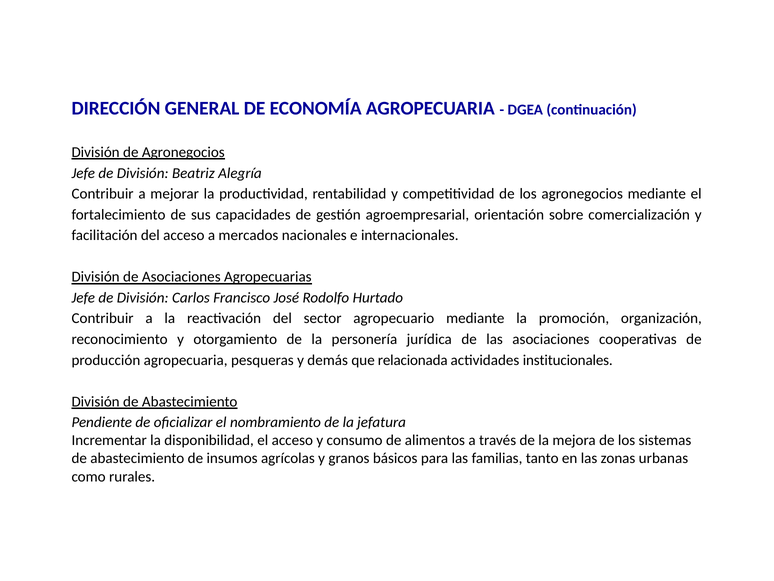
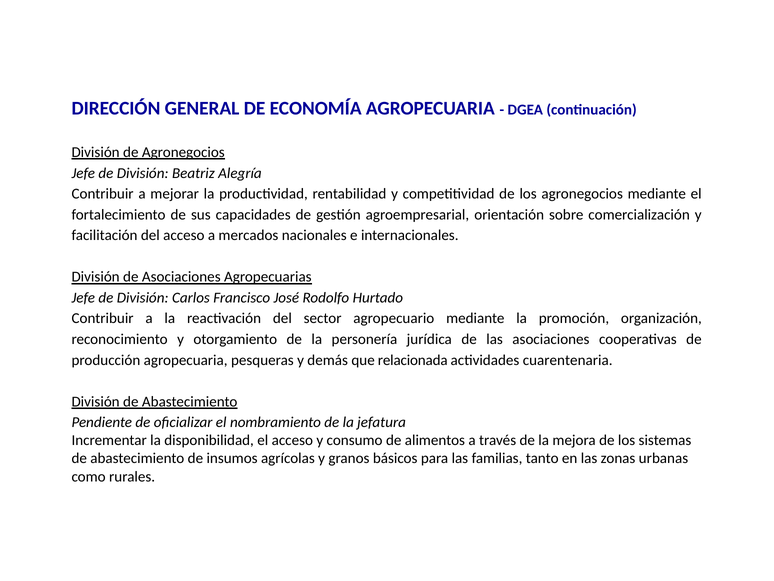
institucionales: institucionales -> cuarentenaria (568, 360)
